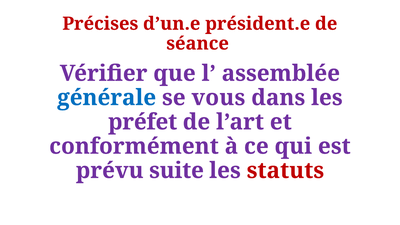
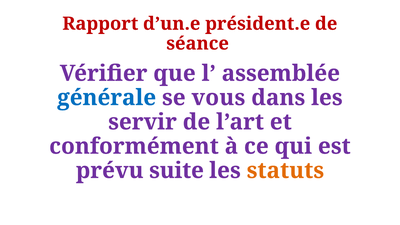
Précises: Précises -> Rapport (100, 24)
préfet: préfet -> servir (143, 122)
statuts colour: red -> orange (285, 171)
